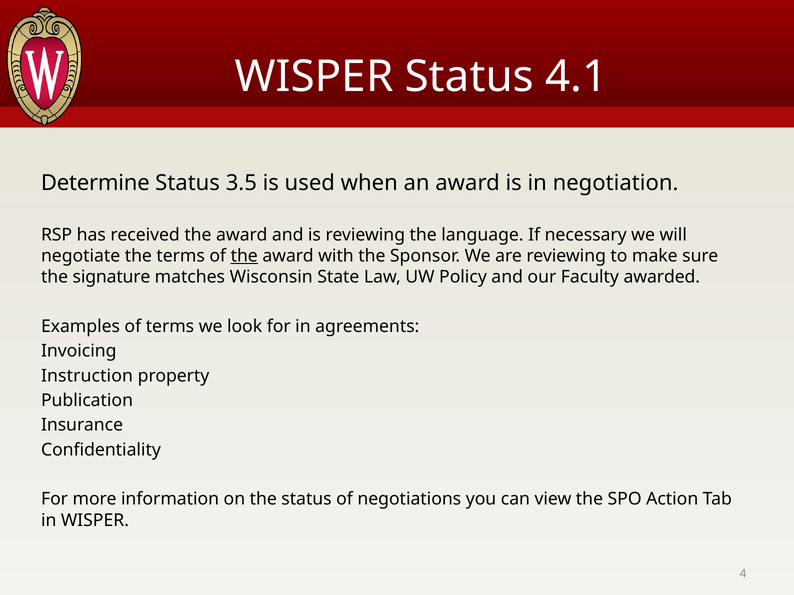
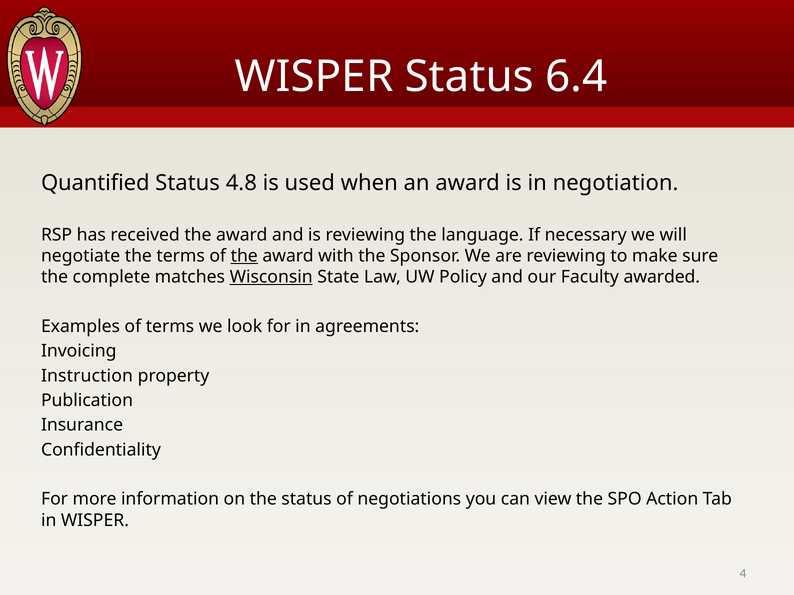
4.1: 4.1 -> 6.4 (576, 77)
Determine: Determine -> Quantified (95, 183)
3.5: 3.5 -> 4.8 (241, 183)
signature: signature -> complete (111, 277)
Wisconsin underline: none -> present (271, 277)
